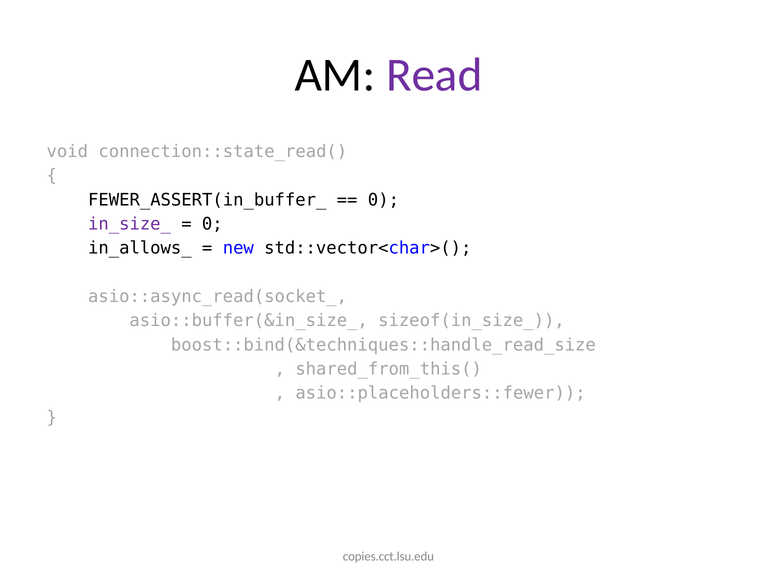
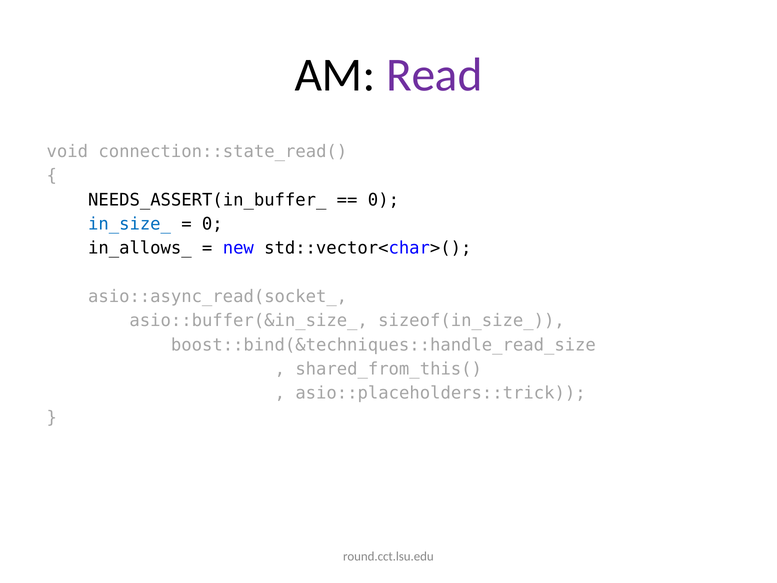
FEWER_ASSERT(in_buffer_: FEWER_ASSERT(in_buffer_ -> NEEDS_ASSERT(in_buffer_ (207, 200)
in_size_ colour: purple -> blue (130, 224)
asio::placeholders::fewer: asio::placeholders::fewer -> asio::placeholders::trick (441, 393)
copies.cct.lsu.edu: copies.cct.lsu.edu -> round.cct.lsu.edu (388, 556)
